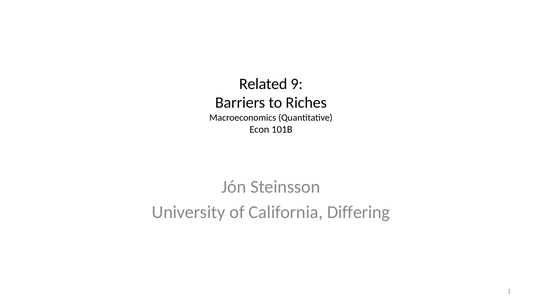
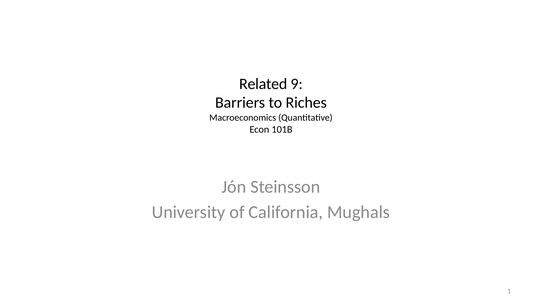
Differing: Differing -> Mughals (359, 212)
